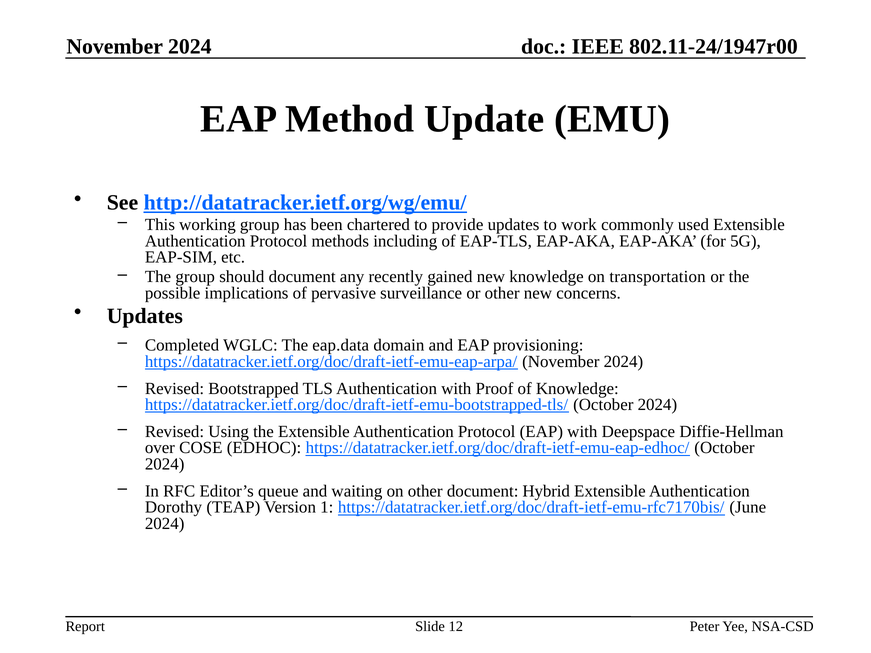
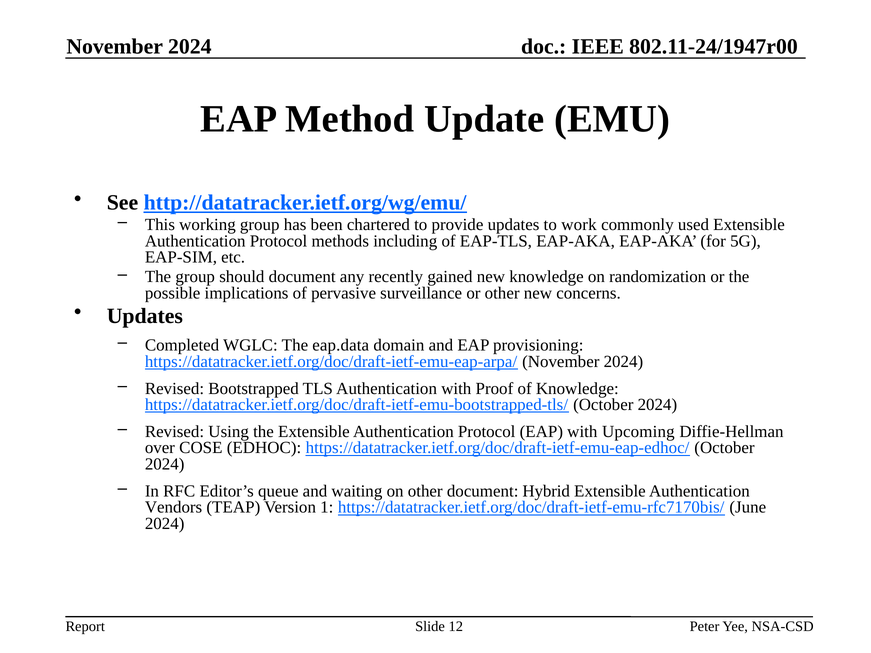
transportation: transportation -> randomization (658, 277)
Deepspace: Deepspace -> Upcoming (638, 432)
Dorothy: Dorothy -> Vendors (174, 507)
